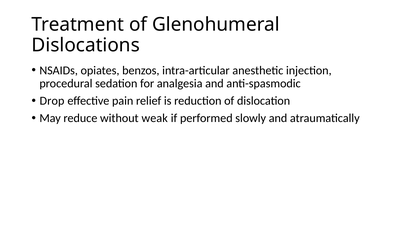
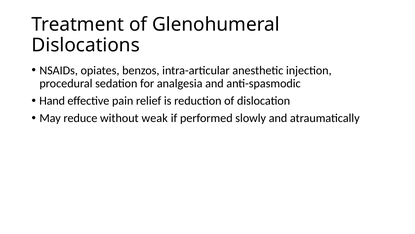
Drop: Drop -> Hand (52, 101)
